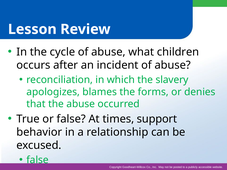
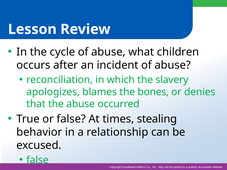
forms: forms -> bones (153, 92)
support: support -> stealing (157, 119)
